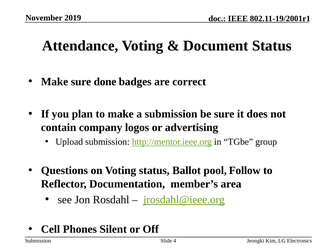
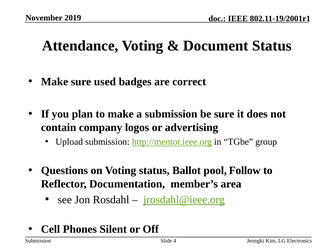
done: done -> used (105, 82)
